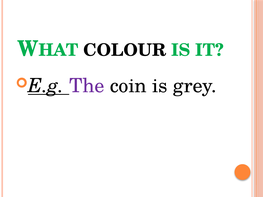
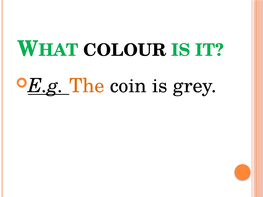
The colour: purple -> orange (87, 86)
